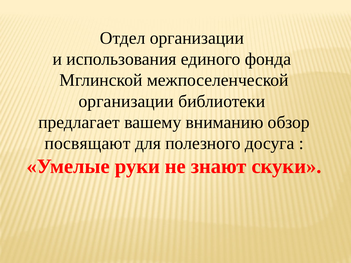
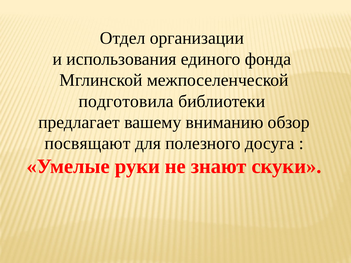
организации: организации -> подготовила (126, 101)
